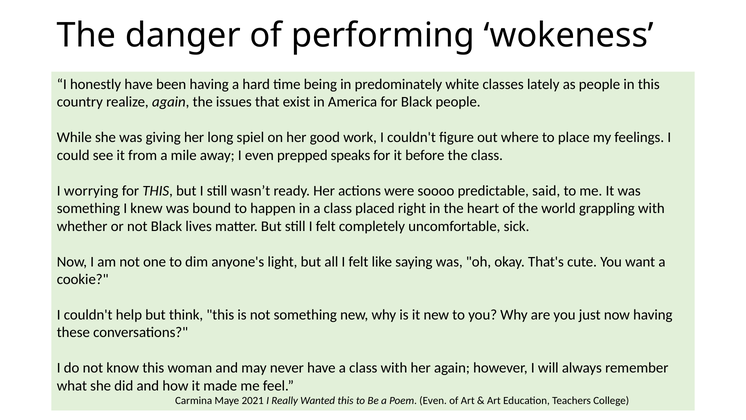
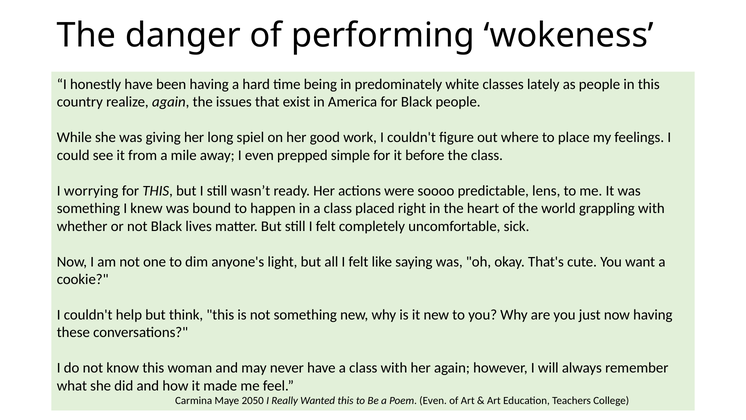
speaks: speaks -> simple (350, 155)
said: said -> lens (546, 191)
2021: 2021 -> 2050 (253, 401)
